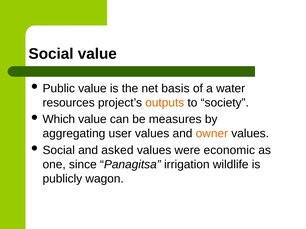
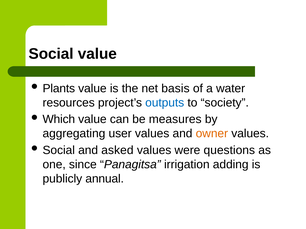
Public: Public -> Plants (59, 89)
outputs colour: orange -> blue (165, 103)
economic: economic -> questions (229, 150)
wildlife: wildlife -> adding (231, 165)
wagon: wagon -> annual (105, 179)
